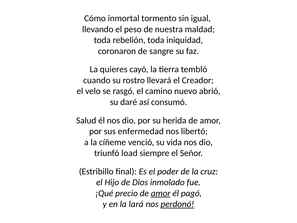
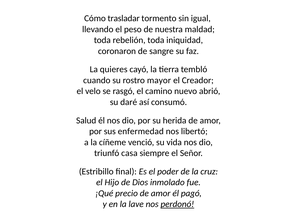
inmortal: inmortal -> trasladar (124, 18)
llevará: llevará -> mayor (159, 80)
load: load -> casa (129, 153)
amor underline: present -> none (161, 193)
lará: lará -> lave (136, 204)
